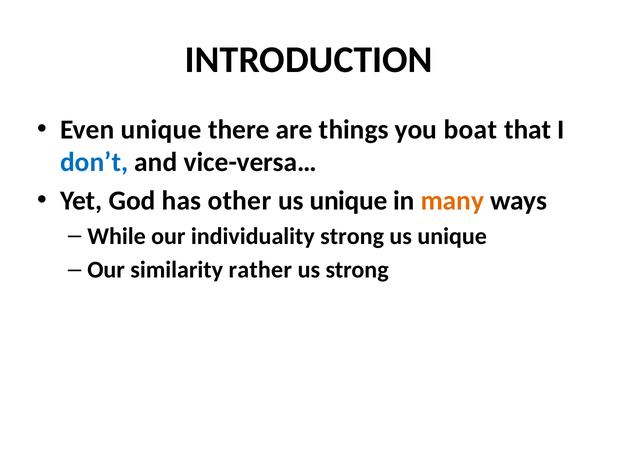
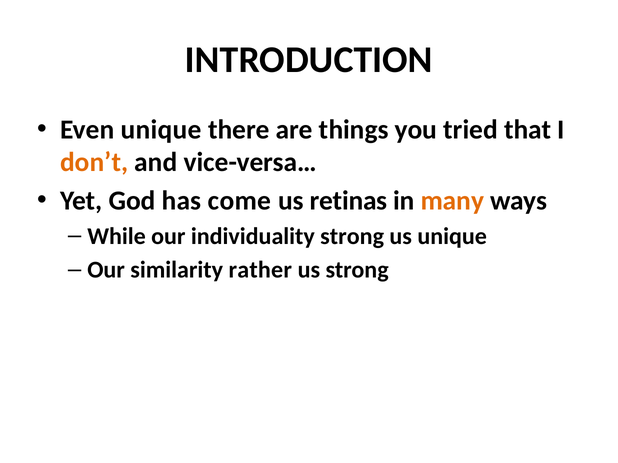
boat: boat -> tried (471, 130)
don’t colour: blue -> orange (94, 163)
other: other -> come (240, 201)
unique: unique -> retinas (349, 201)
